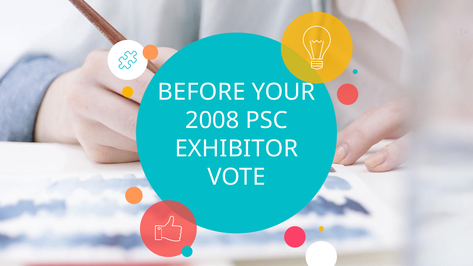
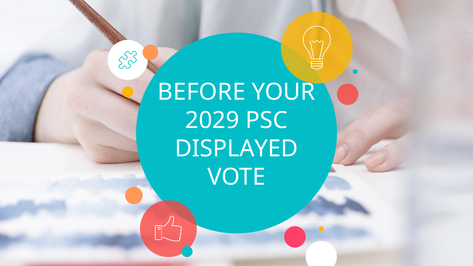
2008: 2008 -> 2029 (212, 120)
EXHIBITOR: EXHIBITOR -> DISPLAYED (236, 149)
